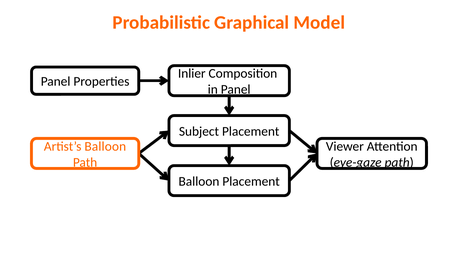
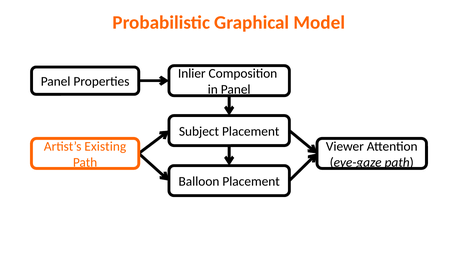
Artist’s Balloon: Balloon -> Existing (105, 147)
